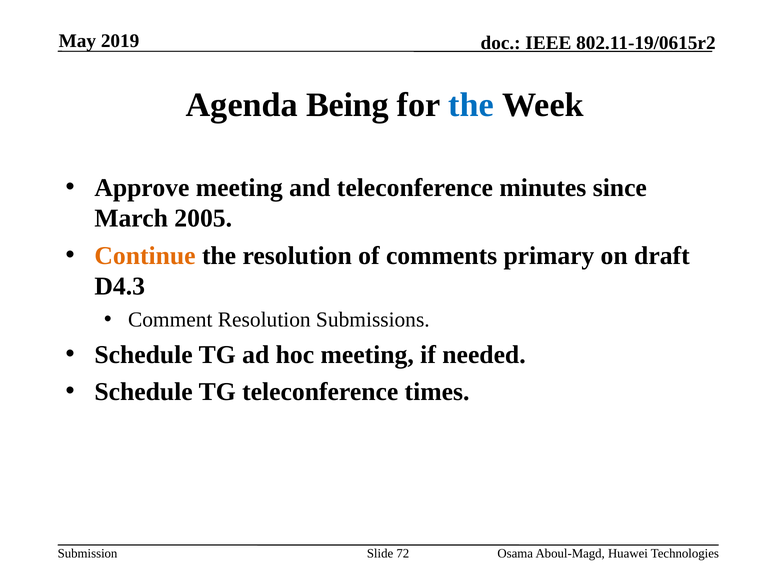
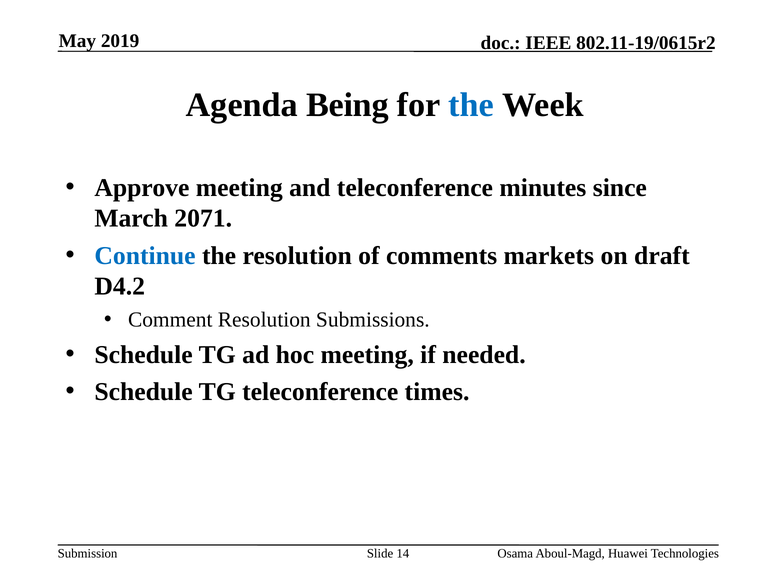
2005: 2005 -> 2071 (203, 219)
Continue colour: orange -> blue (145, 256)
primary: primary -> markets (549, 256)
D4.3: D4.3 -> D4.2 (120, 287)
72: 72 -> 14 (403, 554)
